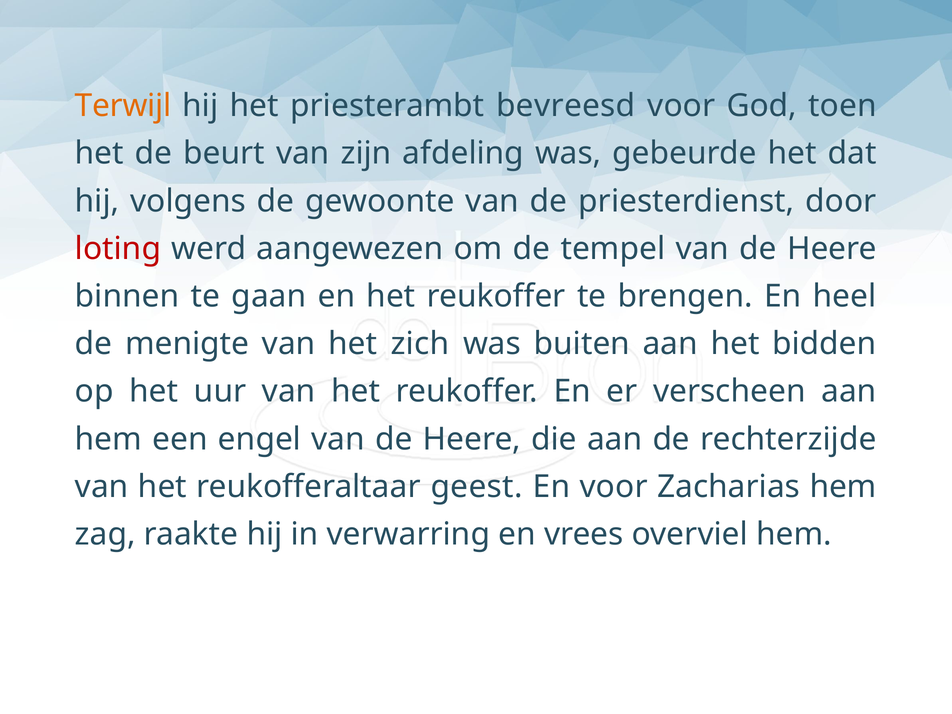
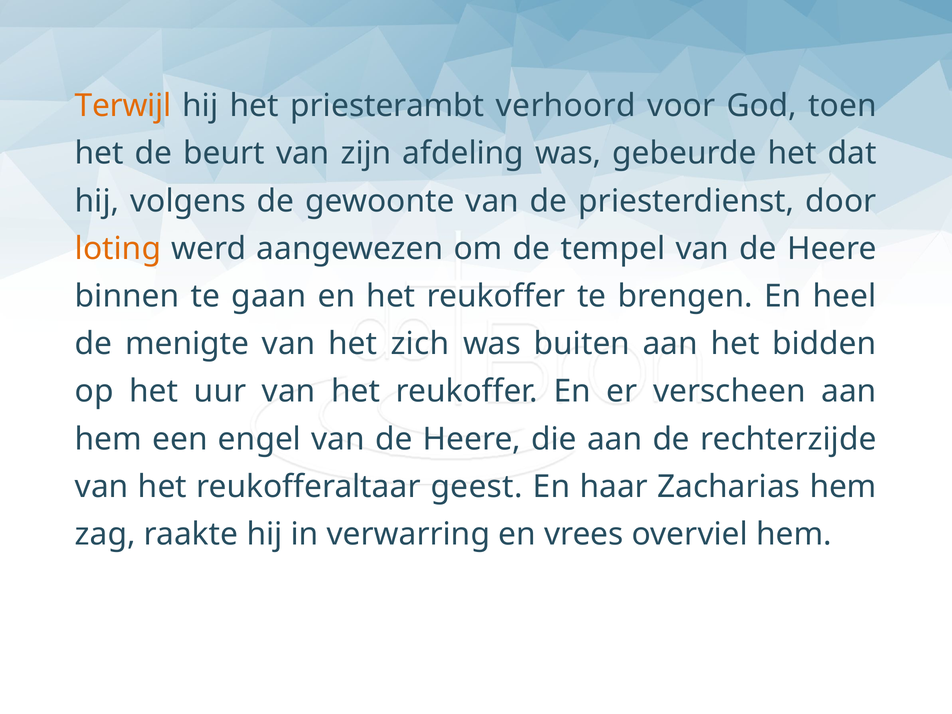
bevreesd: bevreesd -> verhoord (566, 106)
loting colour: red -> orange (118, 249)
En voor: voor -> haar (614, 487)
